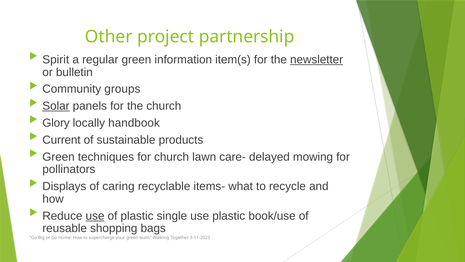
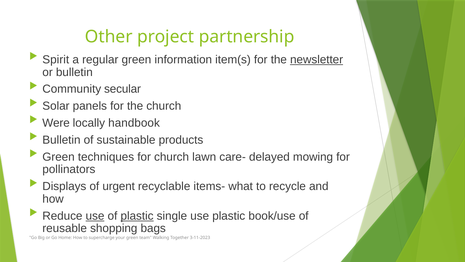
groups: groups -> secular (123, 89)
Solar underline: present -> none (56, 106)
Glory: Glory -> Were (56, 123)
Current: Current -> Bulletin (61, 140)
caring: caring -> urgent (119, 186)
plastic underline: none -> present (137, 215)
